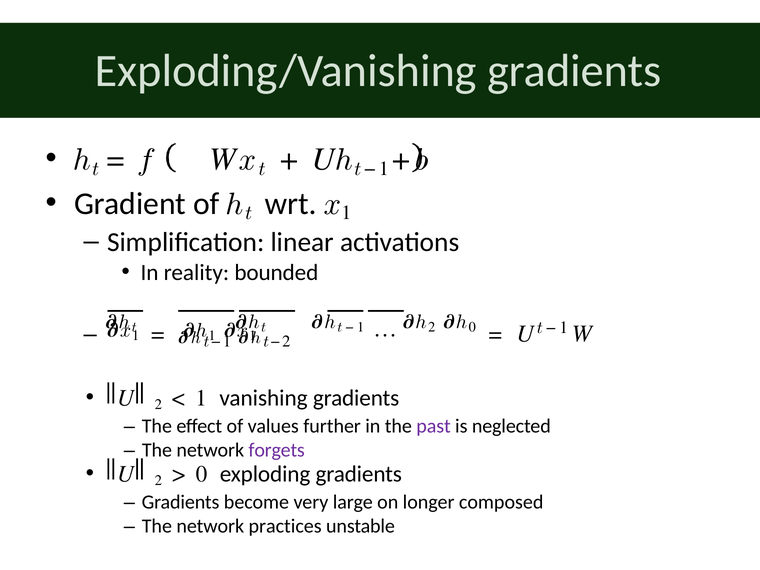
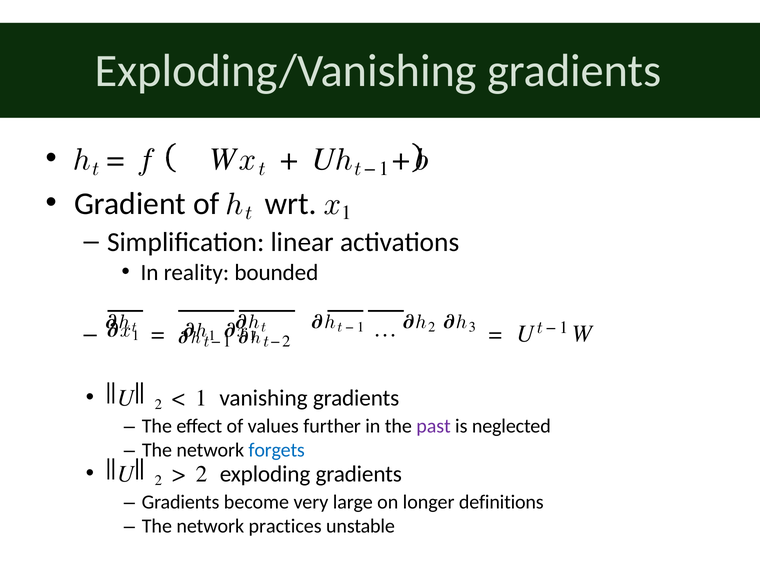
0: 0 -> 3 (472, 327)
forgets colour: purple -> blue (277, 450)
0: 0 -> 2 (202, 474)
composed: composed -> definitions (501, 502)
